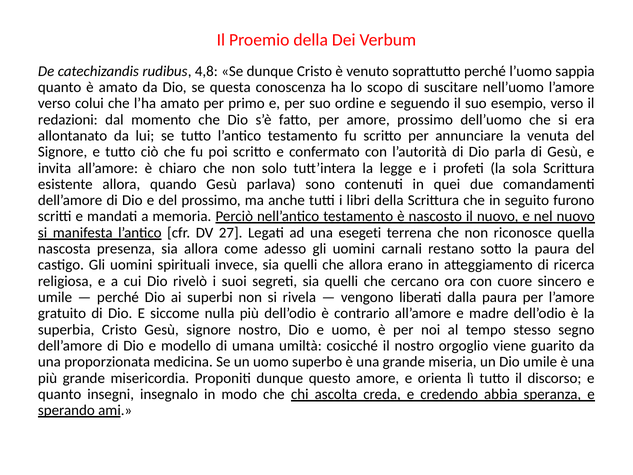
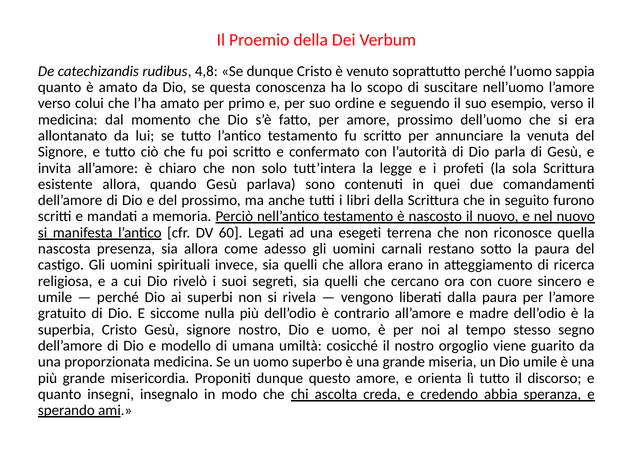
redazioni: redazioni -> medicina (68, 120)
27: 27 -> 60 (231, 233)
